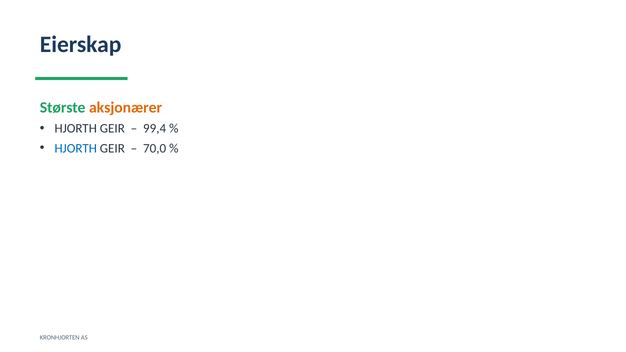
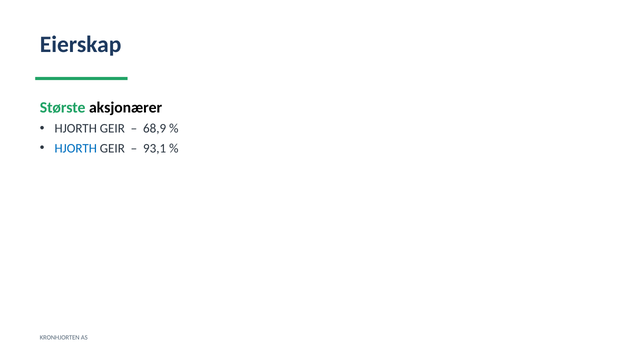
aksjonærer colour: orange -> black (126, 108)
99,4: 99,4 -> 68,9 (155, 129)
70,0: 70,0 -> 93,1 (155, 148)
